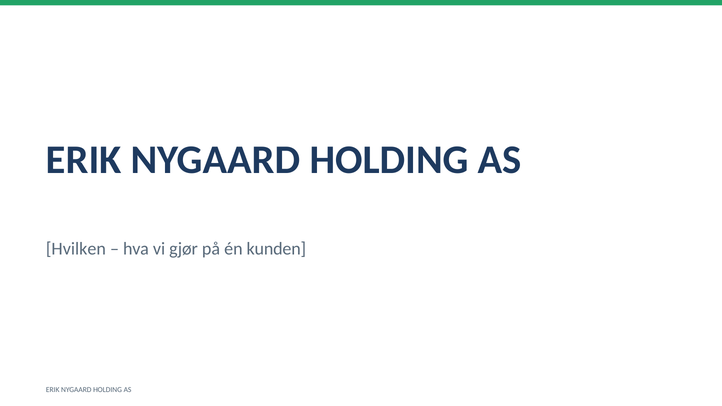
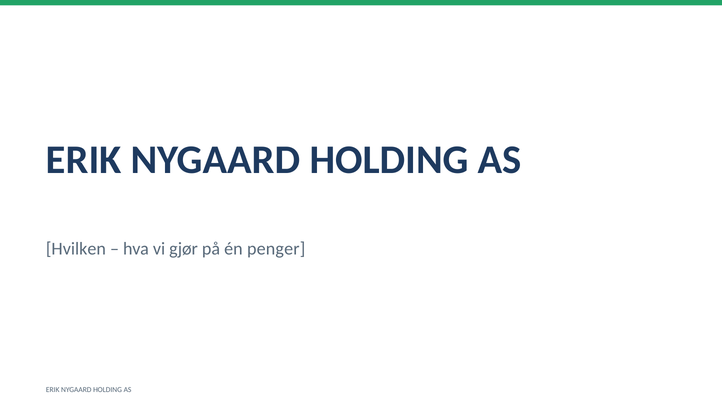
kunden: kunden -> penger (276, 249)
